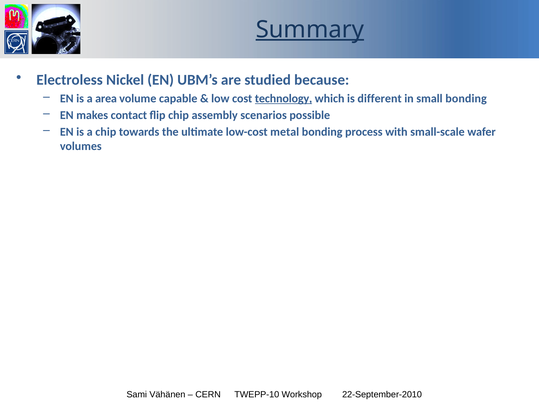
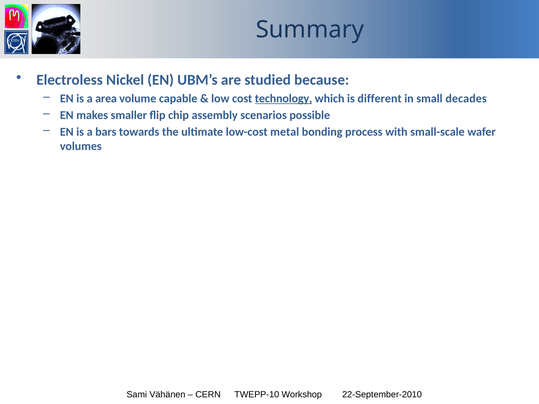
Summary underline: present -> none (310, 30)
small bonding: bonding -> decades (466, 98)
contact: contact -> smaller (129, 115)
a chip: chip -> bars (106, 132)
